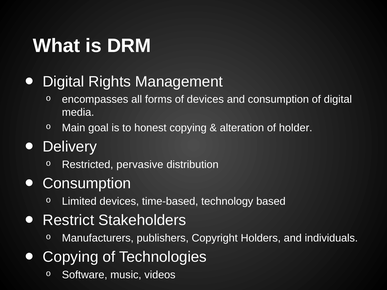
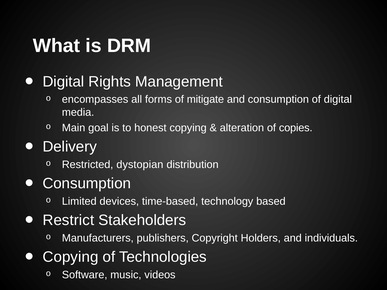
of devices: devices -> mitigate (205, 99)
holder: holder -> copies (296, 128)
pervasive: pervasive -> dystopian (140, 165)
